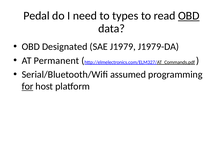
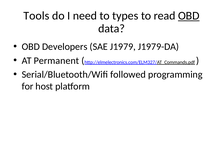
Pedal: Pedal -> Tools (36, 16)
Designated: Designated -> Developers (65, 47)
assumed: assumed -> followed (128, 75)
for underline: present -> none (28, 86)
